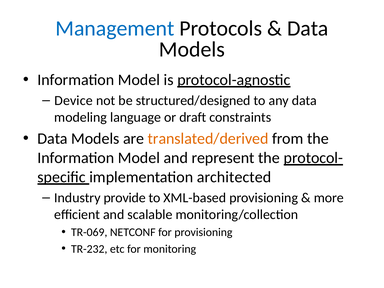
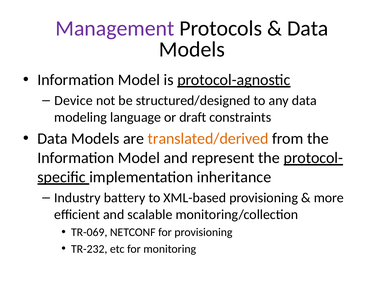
Management colour: blue -> purple (115, 28)
architected: architected -> inheritance (234, 177)
provide: provide -> battery (125, 198)
